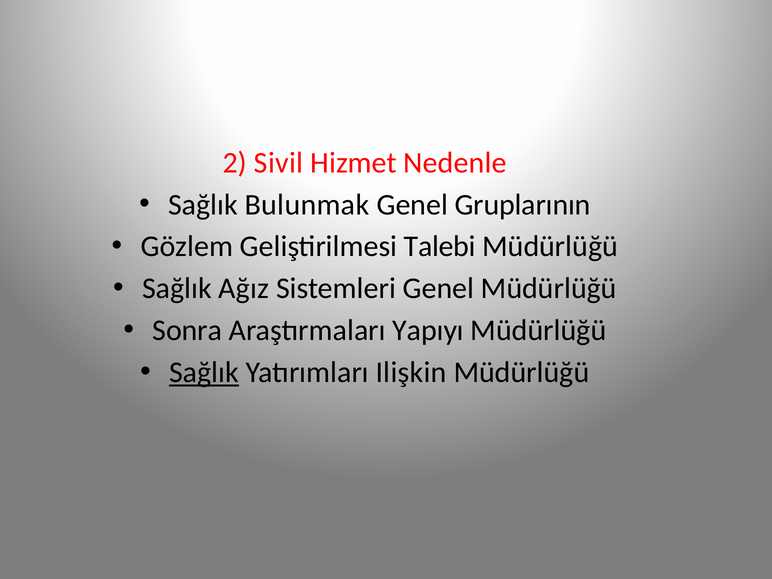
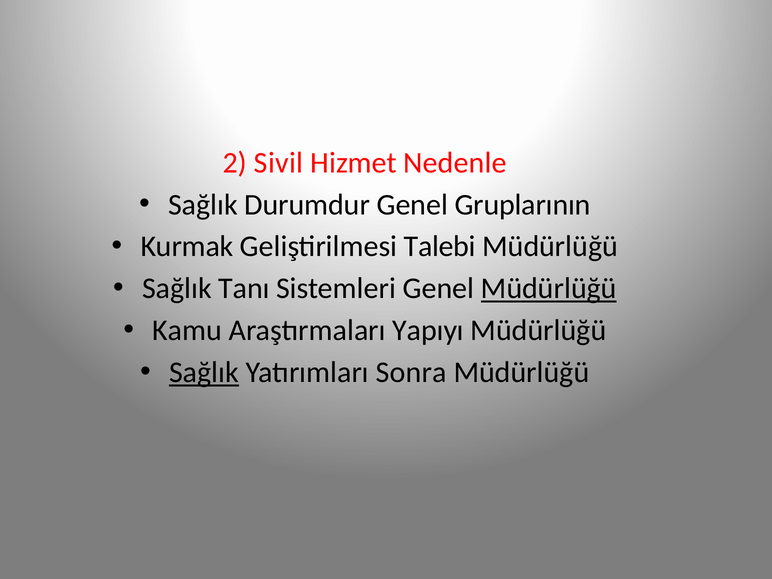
Bulunmak: Bulunmak -> Durumdur (307, 205)
Gözlem: Gözlem -> Kurmak (187, 247)
Ağız: Ağız -> Tanı (244, 289)
Müdürlüğü underline: none -> present (549, 289)
Sonra: Sonra -> Kamu (187, 331)
Ilişkin: Ilişkin -> Sonra (411, 373)
